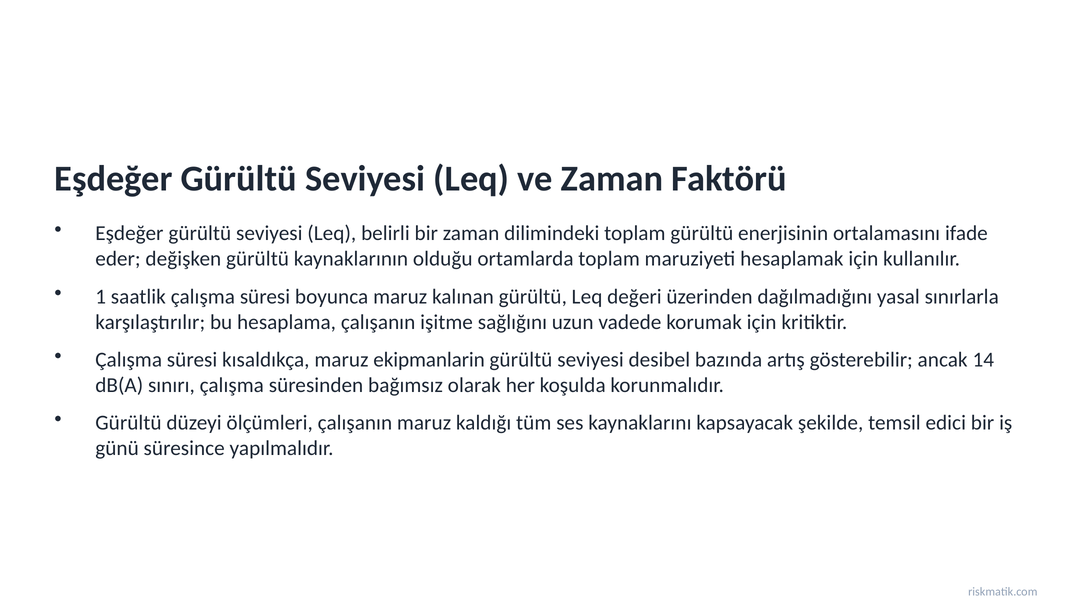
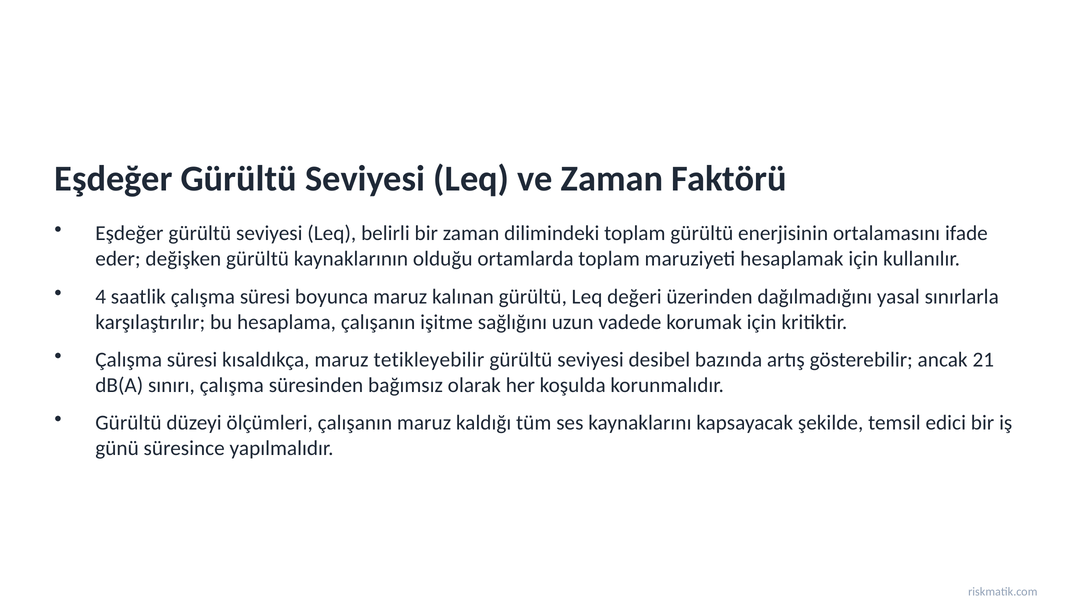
1: 1 -> 4 (101, 297)
ekipmanlarin: ekipmanlarin -> tetikleyebilir (429, 360)
14: 14 -> 21 (983, 360)
